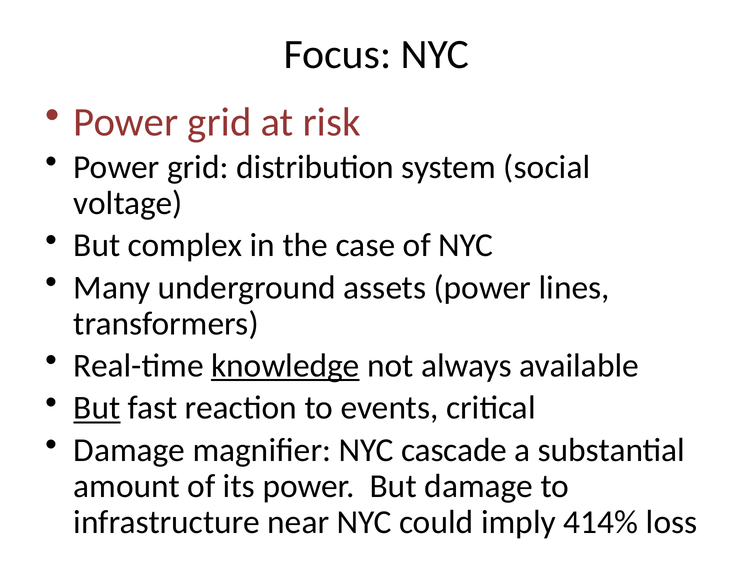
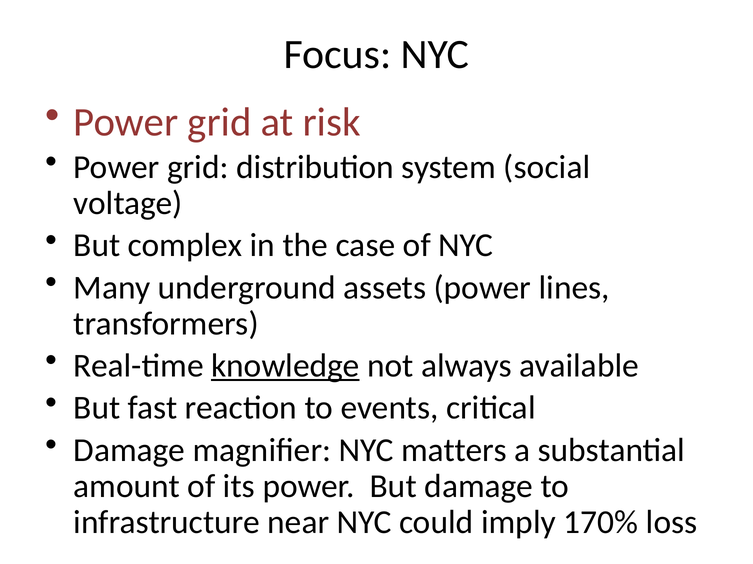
But underline: present -> none (97, 408)
cascade: cascade -> matters (454, 451)
414%: 414% -> 170% (601, 523)
